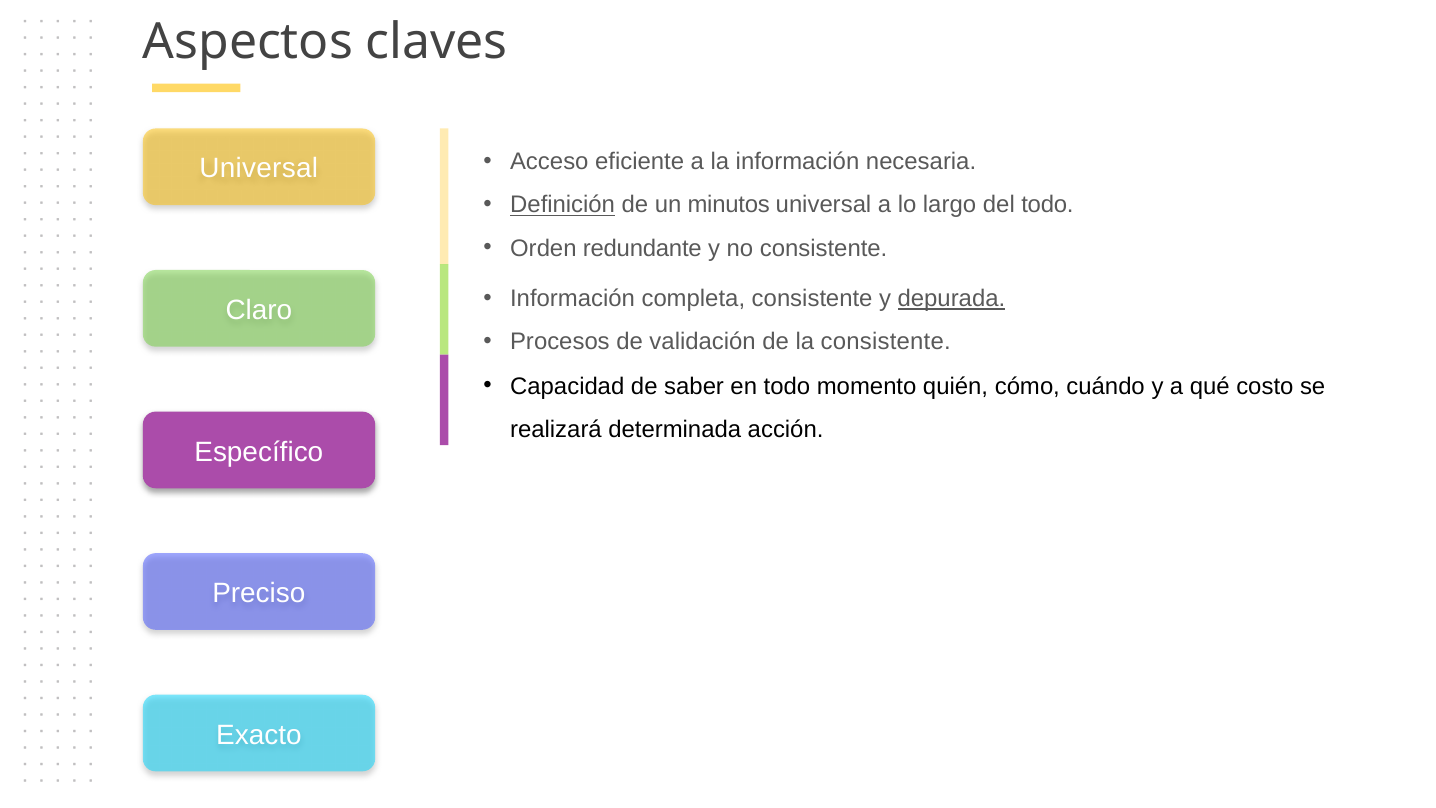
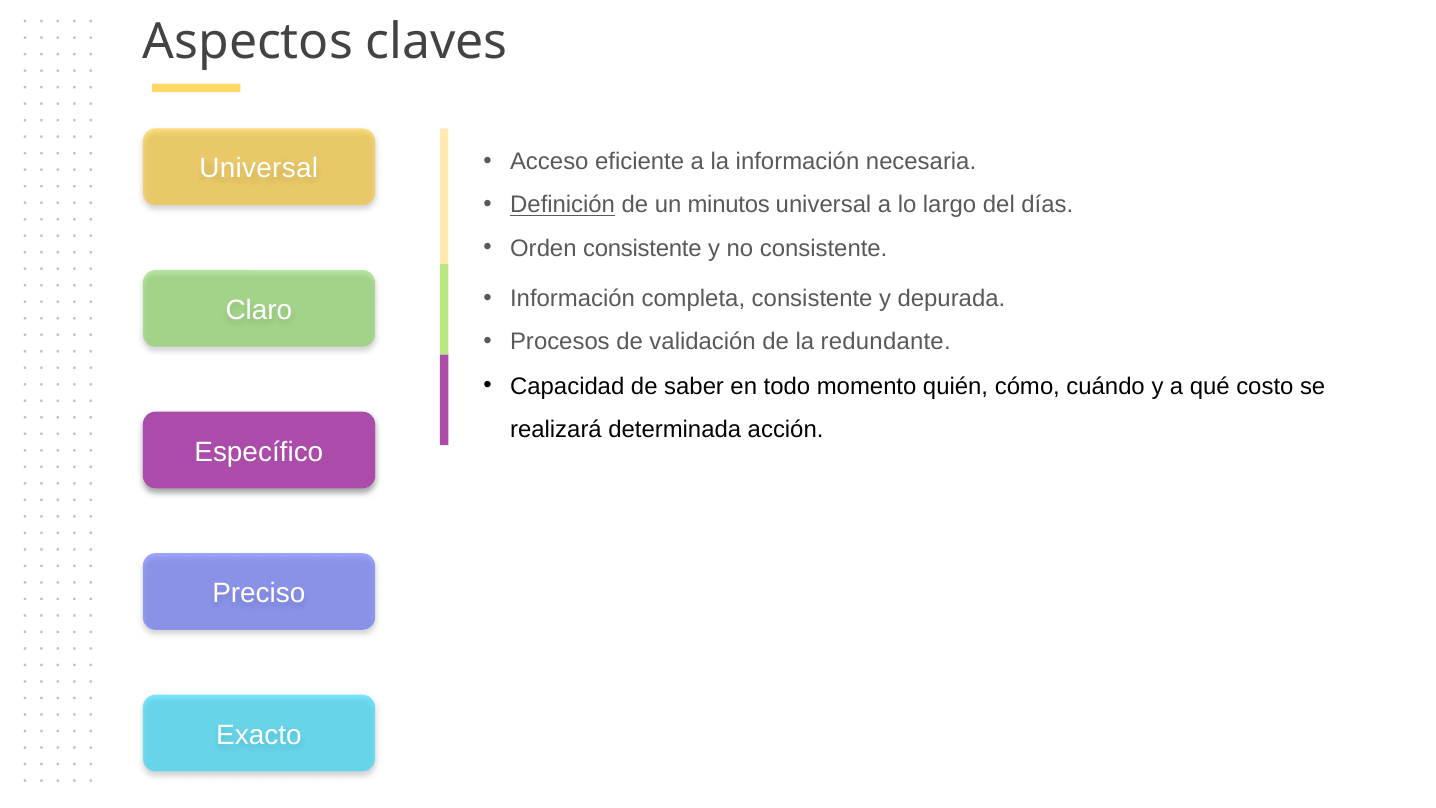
del todo: todo -> días (1047, 205)
Orden redundante: redundante -> consistente (642, 248)
depurada underline: present -> none (951, 299)
la consistente: consistente -> redundante (886, 342)
